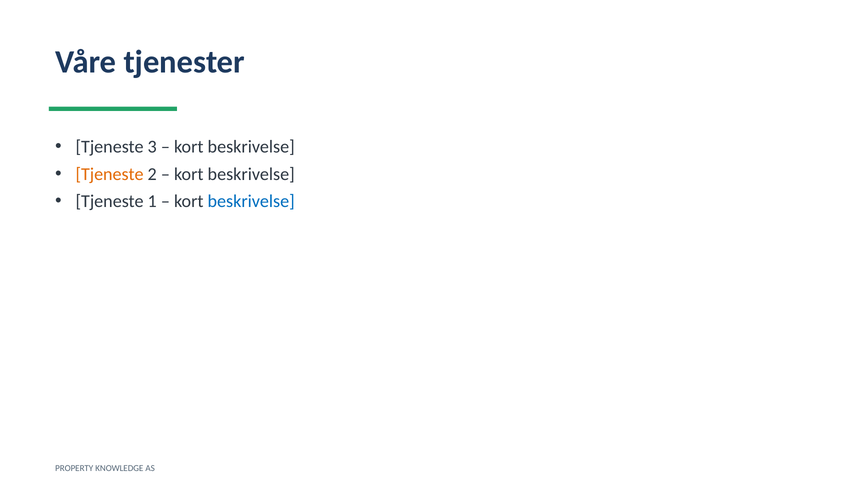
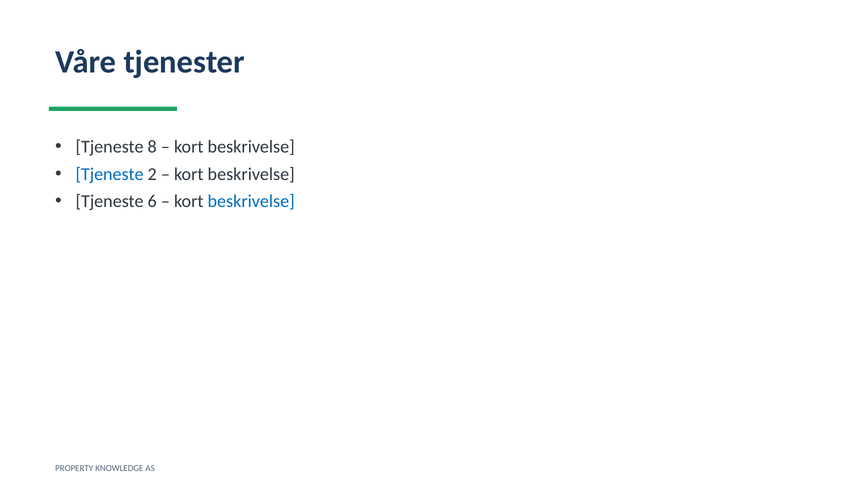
3: 3 -> 8 (152, 147)
Tjeneste colour: orange -> blue (110, 174)
1: 1 -> 6 (152, 201)
